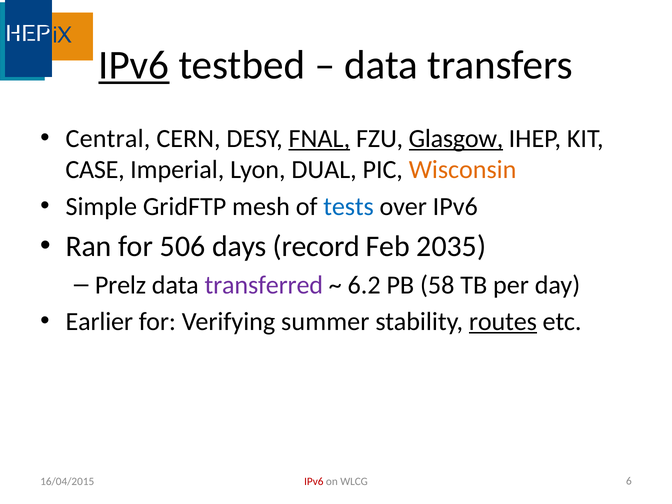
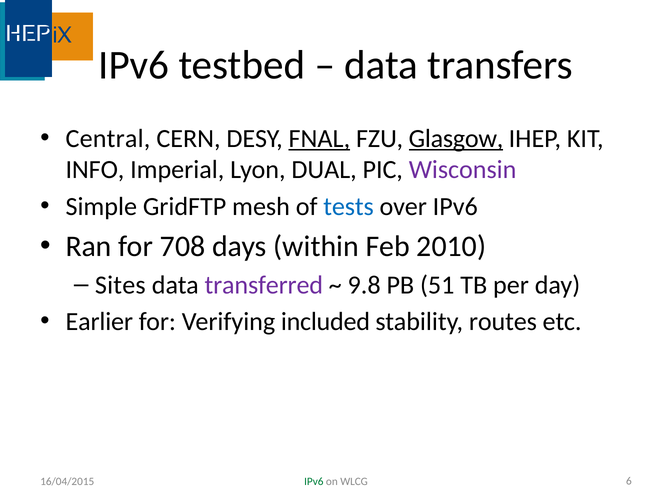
IPv6 underline: present -> none (134, 65)
CASE: CASE -> INFO (95, 170)
Wisconsin colour: orange -> purple (463, 170)
506: 506 -> 708 (183, 246)
record: record -> within (316, 246)
2035: 2035 -> 2010 (451, 246)
Prelz: Prelz -> Sites (120, 285)
6.2: 6.2 -> 9.8 (364, 285)
58: 58 -> 51 (437, 285)
summer: summer -> included (325, 322)
routes underline: present -> none (503, 322)
IPv6 colour: red -> green (314, 481)
